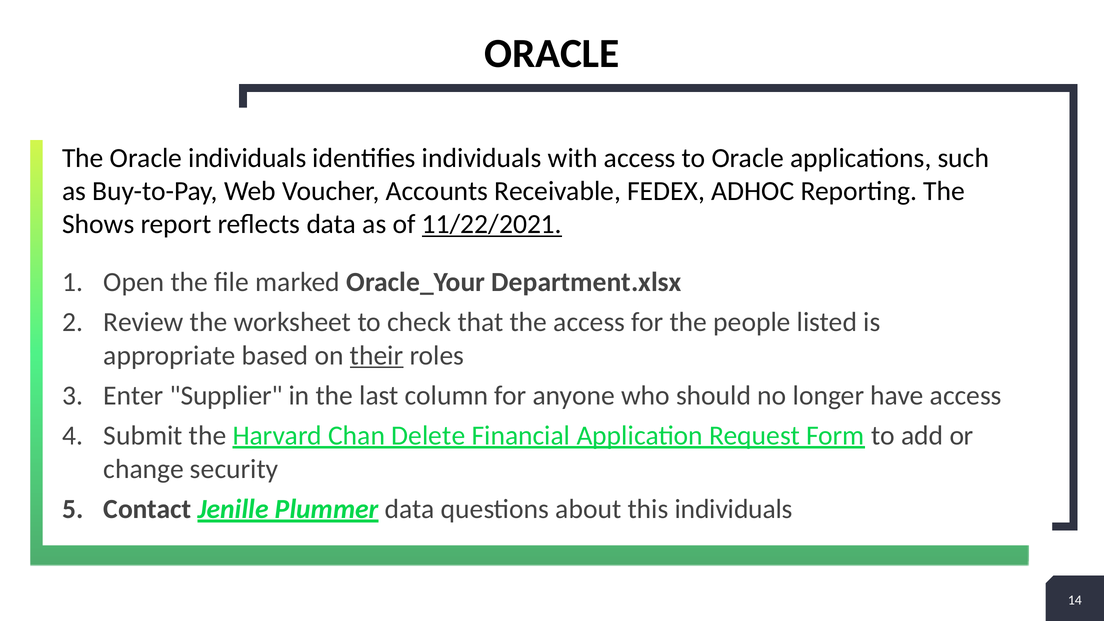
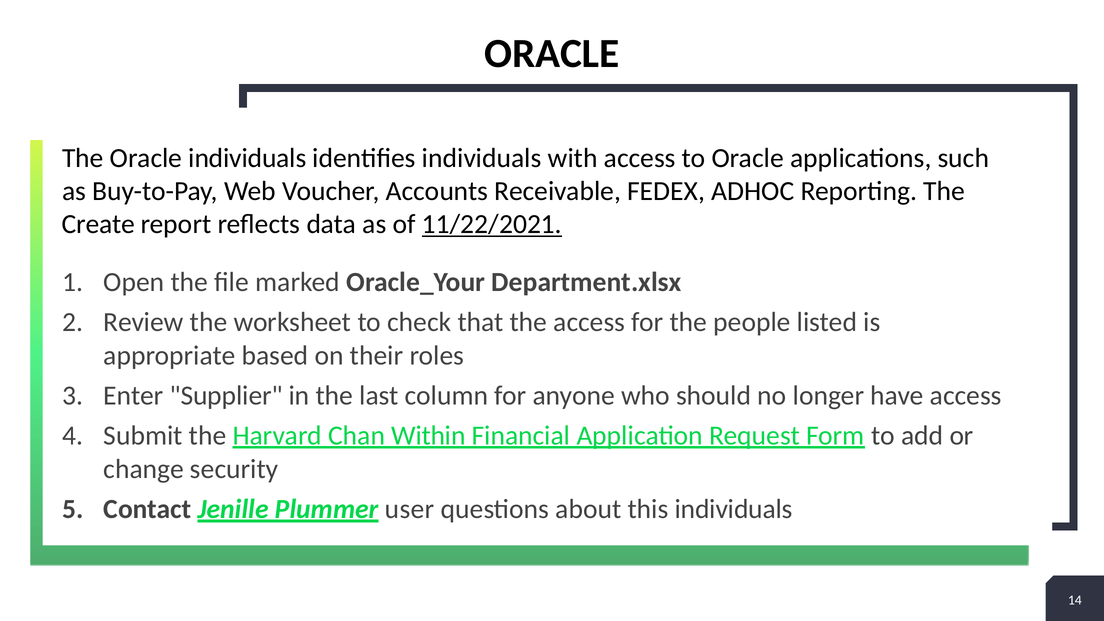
Shows: Shows -> Create (98, 224)
their underline: present -> none (377, 355)
Delete: Delete -> Within (428, 435)
Plummer data: data -> user (410, 509)
